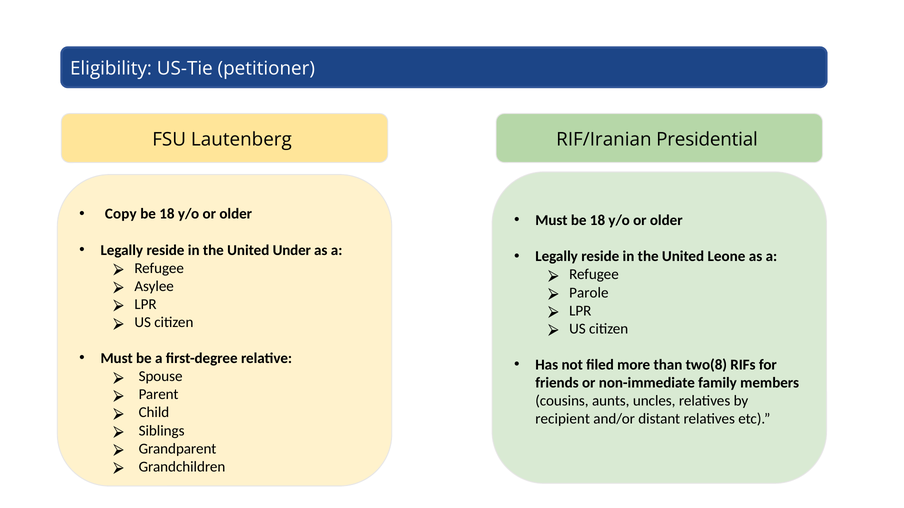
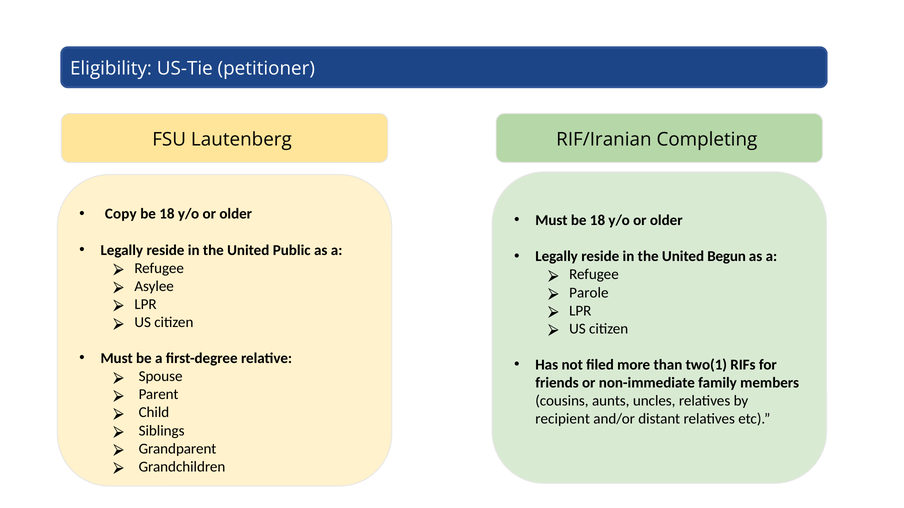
Presidential: Presidential -> Completing (707, 139)
Under: Under -> Public (292, 250)
Leone: Leone -> Begun (727, 257)
two(8: two(8 -> two(1 (706, 365)
